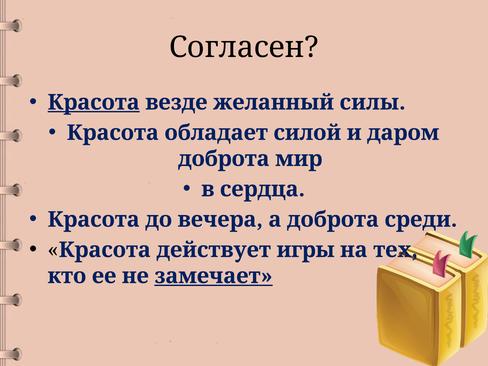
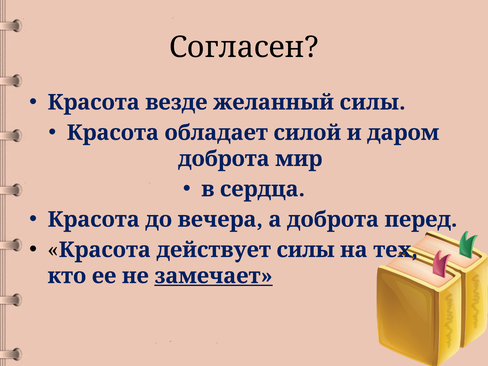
Красота underline: present -> none (94, 102)
среди: среди -> перед (421, 220)
действует игры: игры -> силы (306, 250)
